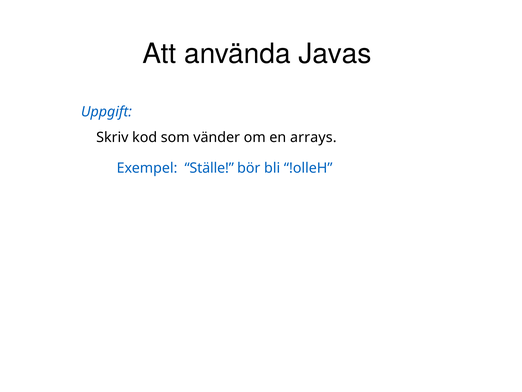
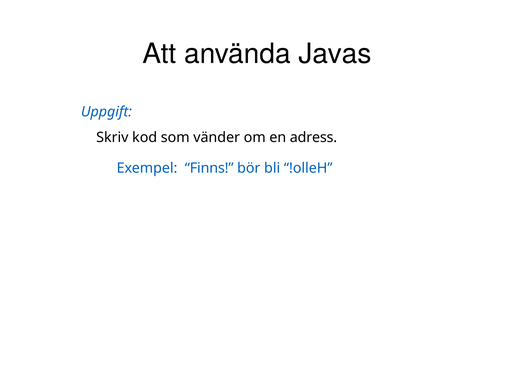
arrays: arrays -> adress (313, 137)
Ställe: Ställe -> Finns (209, 168)
